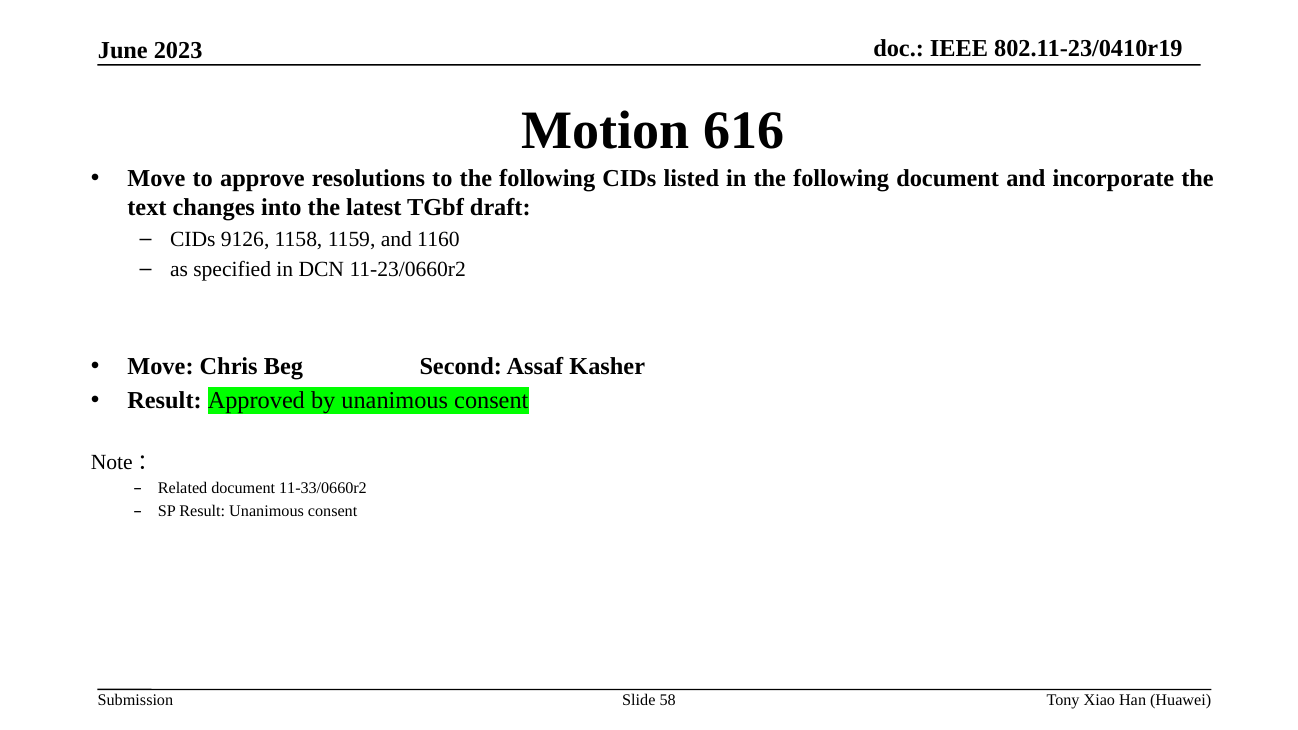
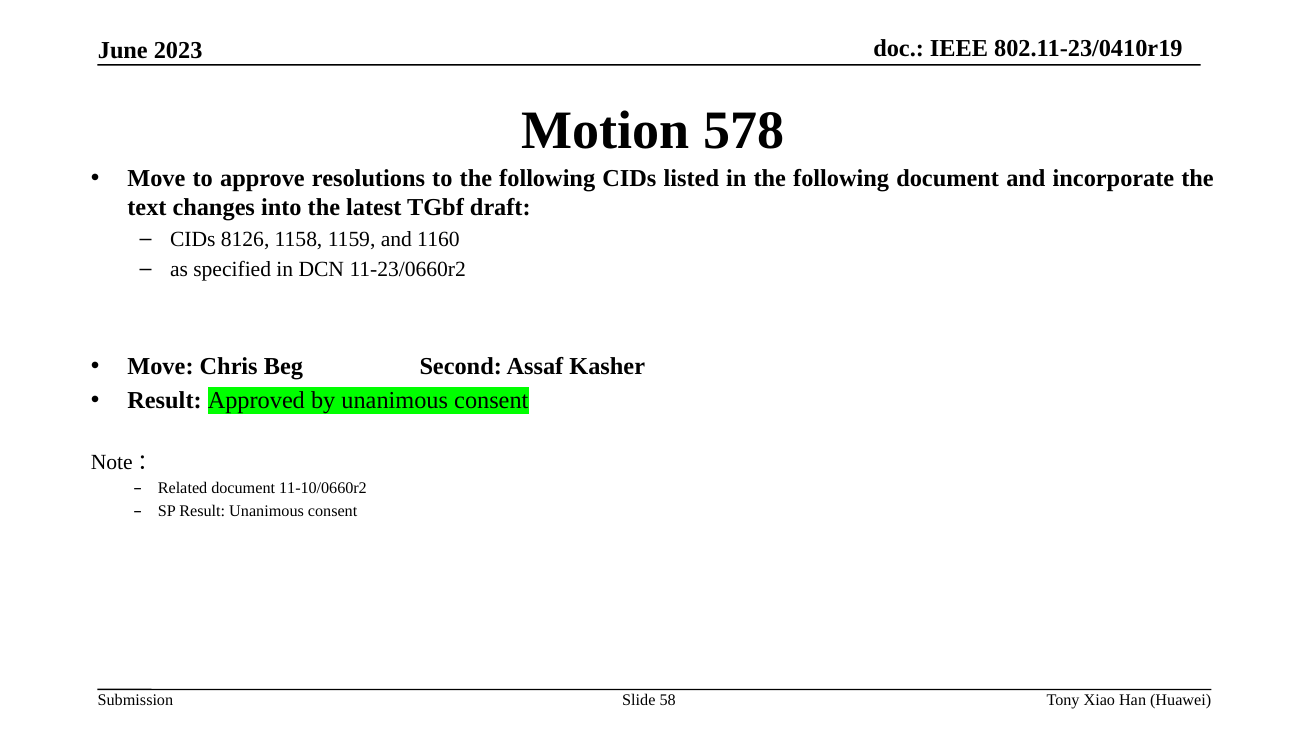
616: 616 -> 578 (744, 130)
9126: 9126 -> 8126 (245, 239)
11-33/0660r2: 11-33/0660r2 -> 11-10/0660r2 (323, 488)
